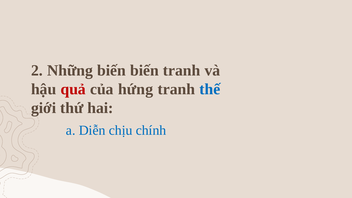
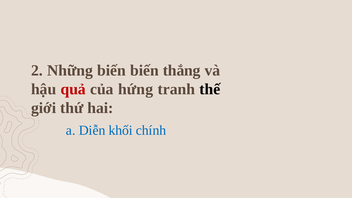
biến tranh: tranh -> thắng (182, 70)
thế colour: blue -> black (210, 89)
chịu: chịu -> khối (121, 130)
